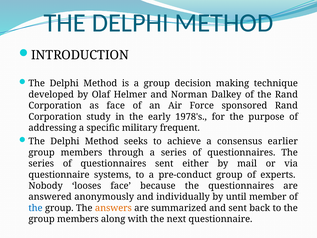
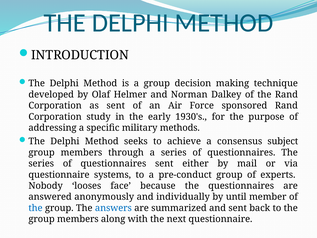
as face: face -> sent (116, 106)
1978's: 1978's -> 1930's (191, 117)
frequent: frequent -> methods (180, 128)
earlier: earlier -> subject (283, 141)
answers colour: orange -> blue (113, 208)
